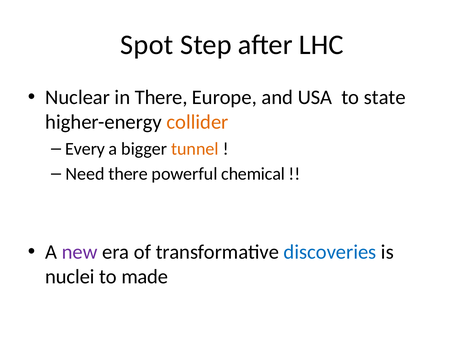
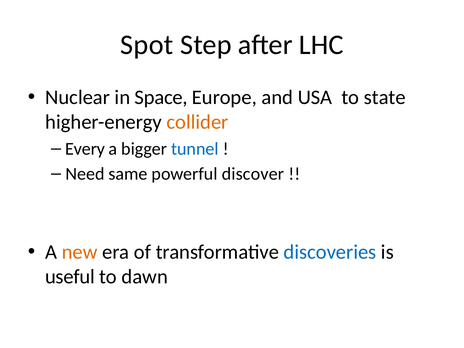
in There: There -> Space (161, 97)
tunnel colour: orange -> blue (195, 149)
Need there: there -> same (128, 174)
chemical: chemical -> discover (253, 174)
new colour: purple -> orange (80, 252)
nuclei: nuclei -> useful (70, 277)
made: made -> dawn (145, 277)
